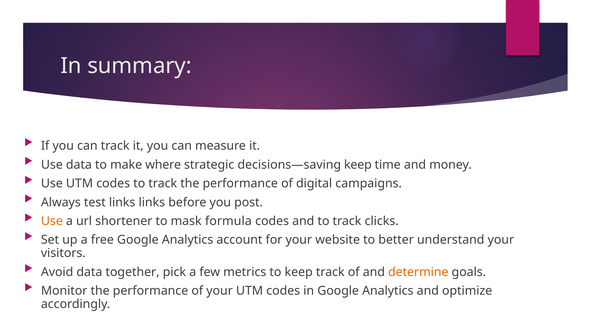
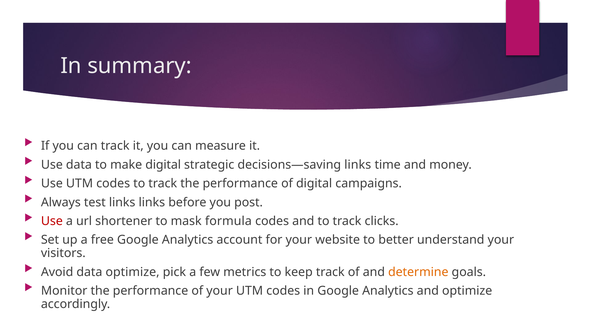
make where: where -> digital (163, 165)
decisions—saving keep: keep -> links (358, 165)
Use colour: orange -> red (52, 221)
data together: together -> optimize (133, 272)
